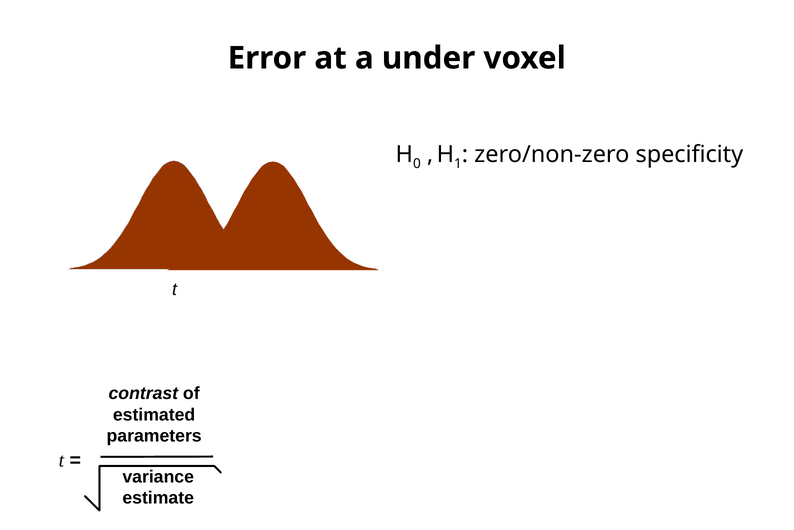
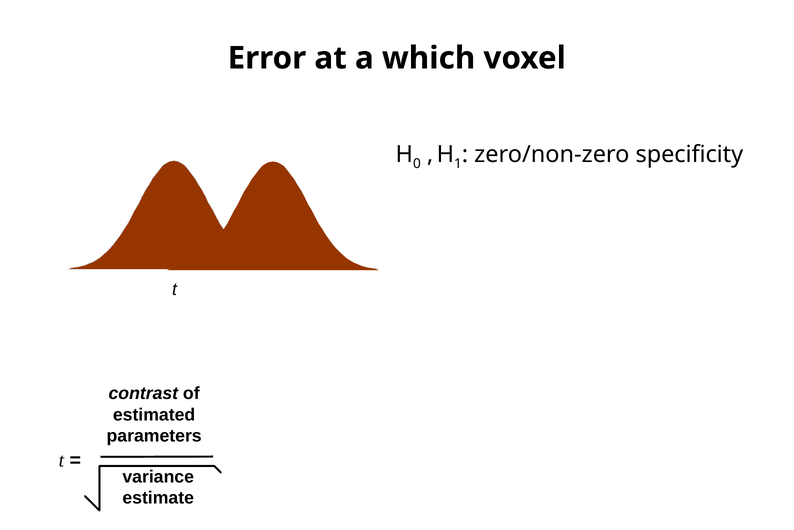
under: under -> which (429, 58)
